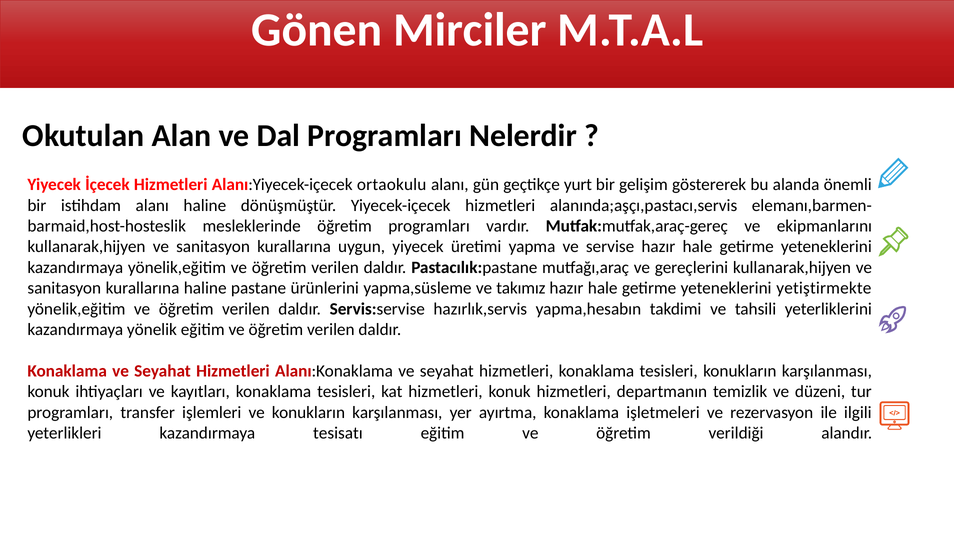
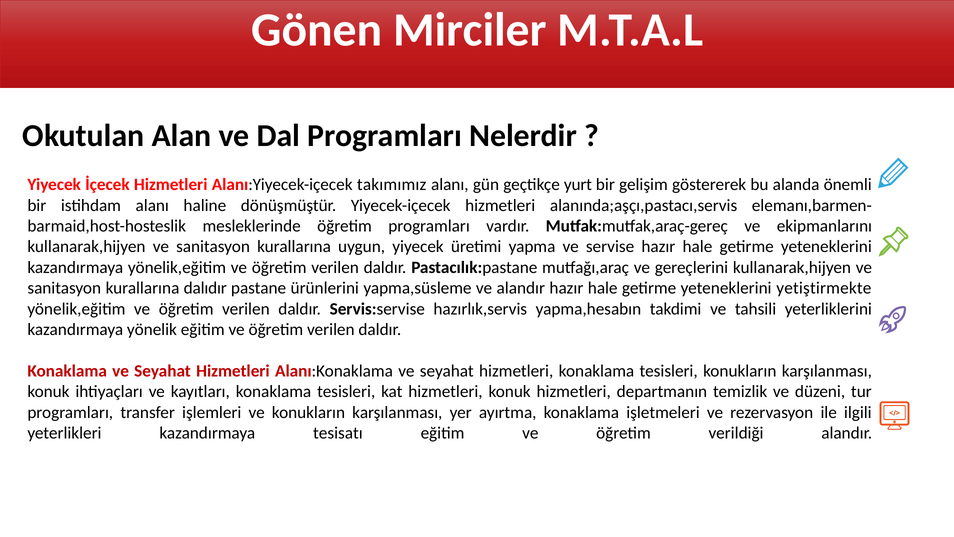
ortaokulu: ortaokulu -> takımımız (392, 185)
kurallarına haline: haline -> dalıdır (205, 288)
ve takımız: takımız -> alandır (521, 288)
